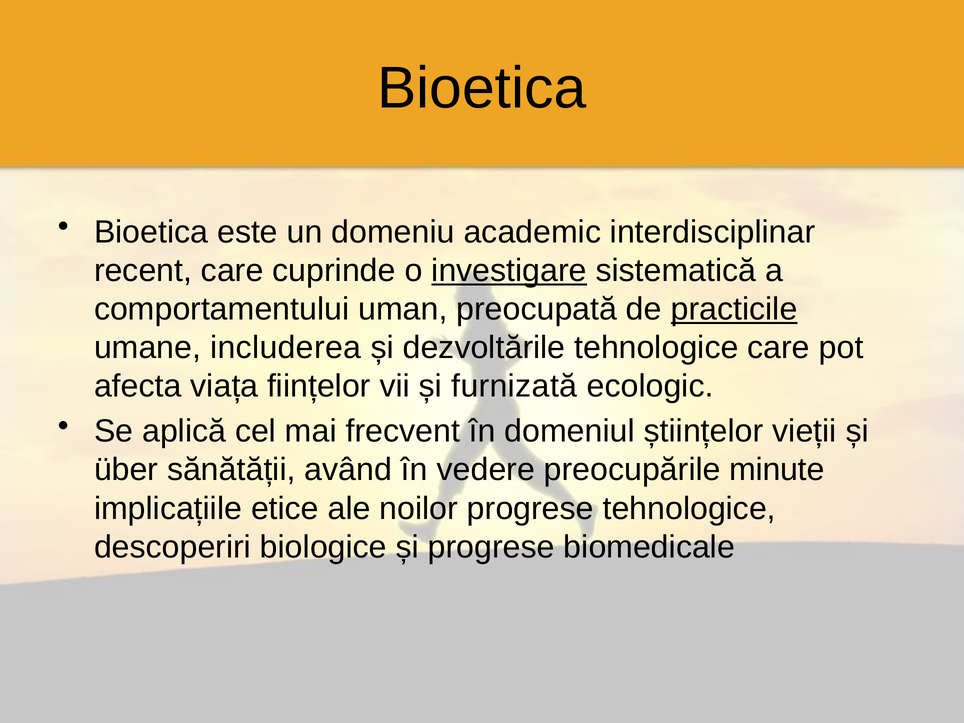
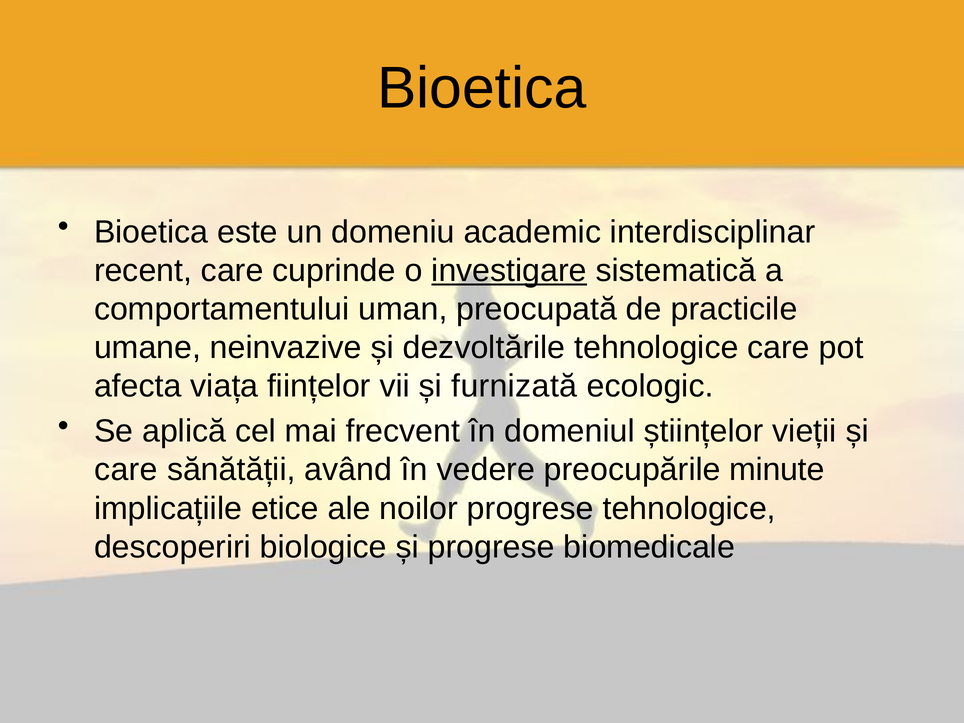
practicile underline: present -> none (734, 309)
includerea: includerea -> neinvazive (286, 348)
über: über -> care (126, 470)
